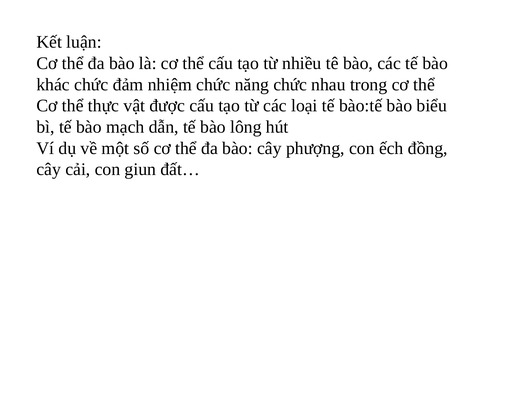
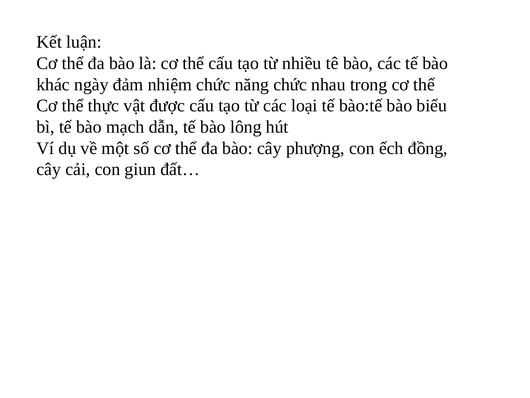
khác chức: chức -> ngày (91, 84)
